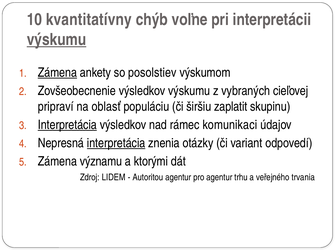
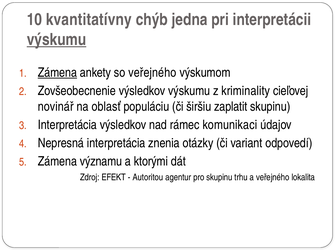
voľne: voľne -> jedna (190, 20)
so posolstiev: posolstiev -> veřejného (152, 73)
vybraných: vybraných -> kriminality (246, 91)
pripraví: pripraví -> novinář (56, 107)
Interpretácia underline: present -> none (67, 125)
interpretácia underline: present -> none (116, 143)
LIDEM: LIDEM -> EFEKT (114, 177)
pro agentur: agentur -> skupinu (219, 177)
trvania: trvania -> lokalita (303, 177)
